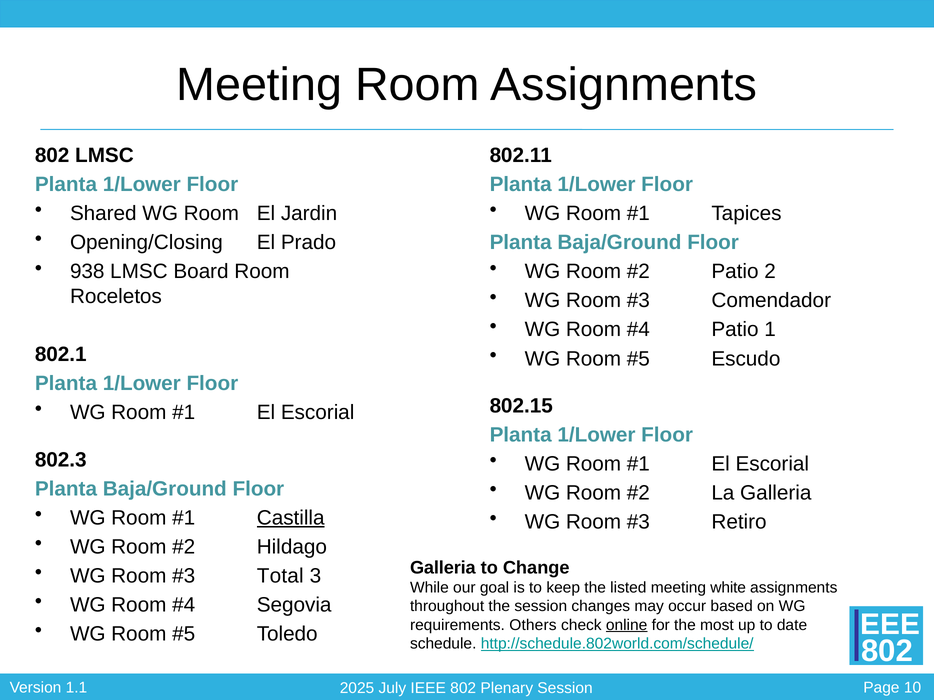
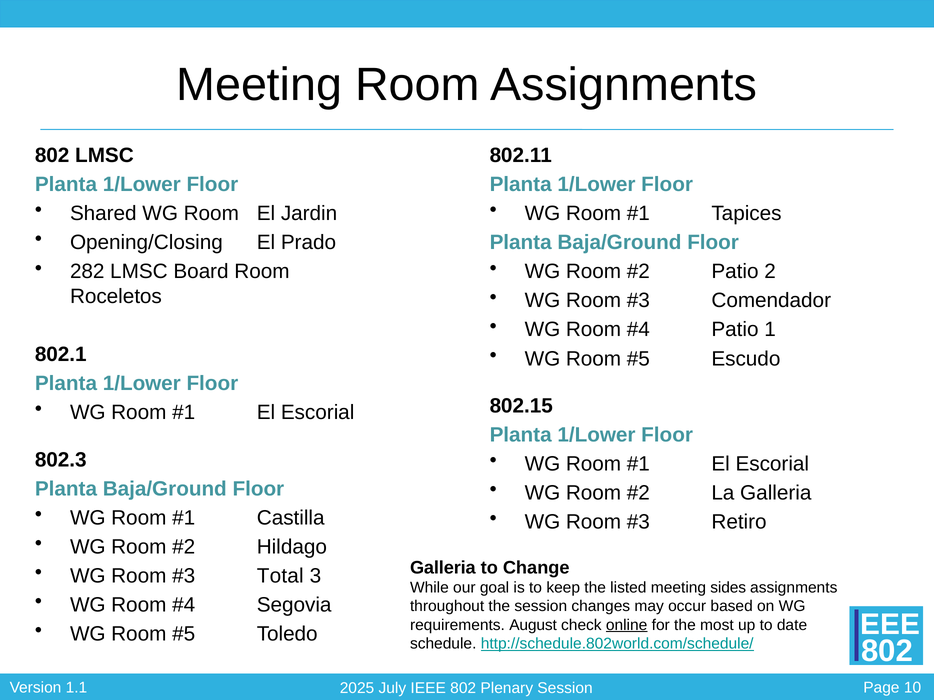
938: 938 -> 282 (87, 272)
Castilla underline: present -> none (291, 518)
white: white -> sides (728, 588)
Others: Others -> August (533, 625)
